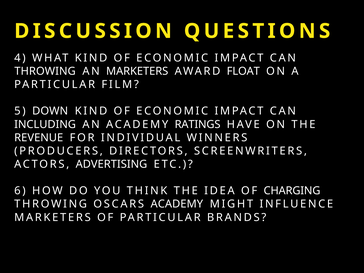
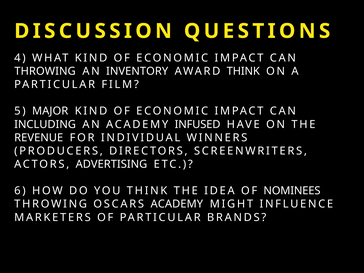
AN MARKETERS: MARKETERS -> INVENTORY (137, 71)
AWARD FLOAT: FLOAT -> THINK (243, 71)
DOWN: DOWN -> MAJOR (50, 111)
RATINGS: RATINGS -> INFUSED (198, 124)
CHARGING: CHARGING -> NOMINEES (292, 191)
